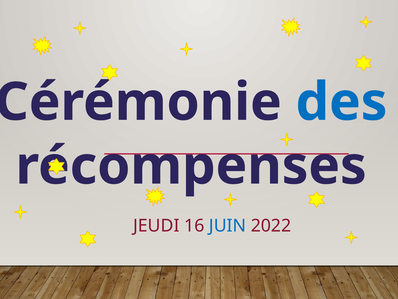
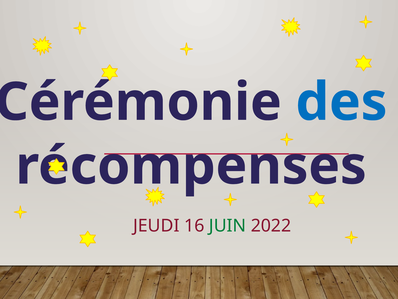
JUIN colour: blue -> green (228, 226)
